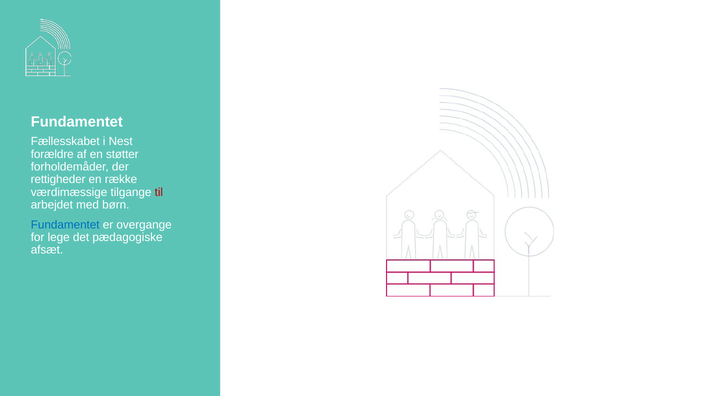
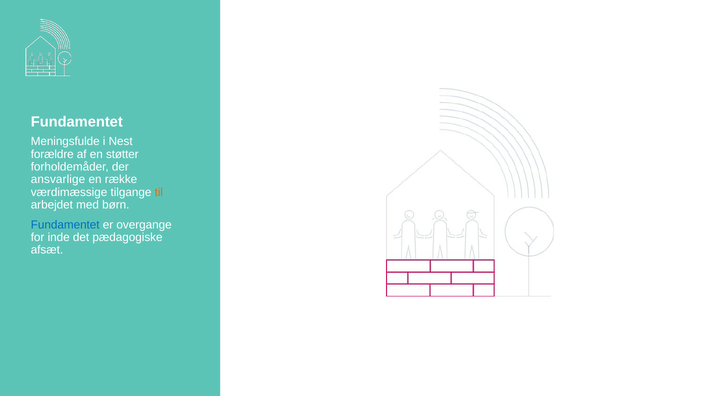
Fællesskabet: Fællesskabet -> Meningsfulde (65, 141)
rettigheder: rettigheder -> ansvarlige (58, 179)
til colour: red -> orange (159, 192)
lege: lege -> inde (59, 237)
